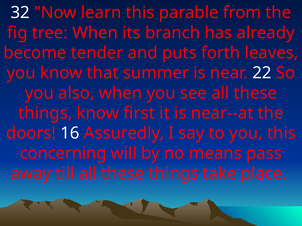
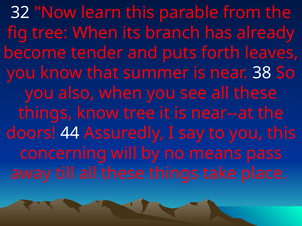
22: 22 -> 38 (262, 73)
know first: first -> tree (139, 113)
16: 16 -> 44 (70, 133)
